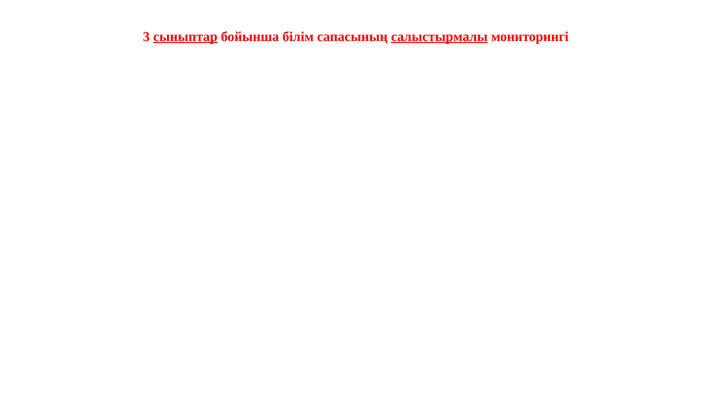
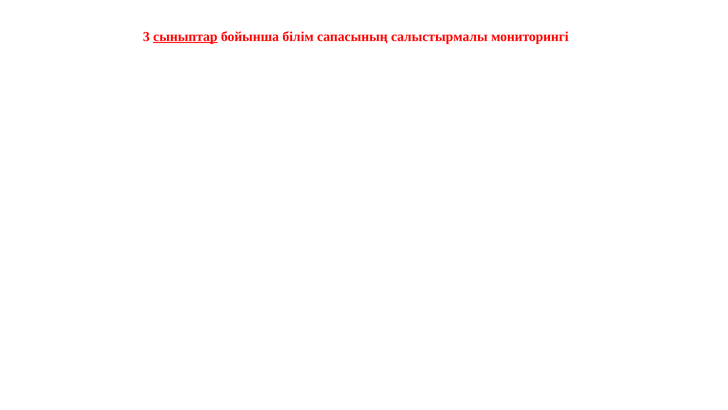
салыстырмалы underline: present -> none (439, 37)
